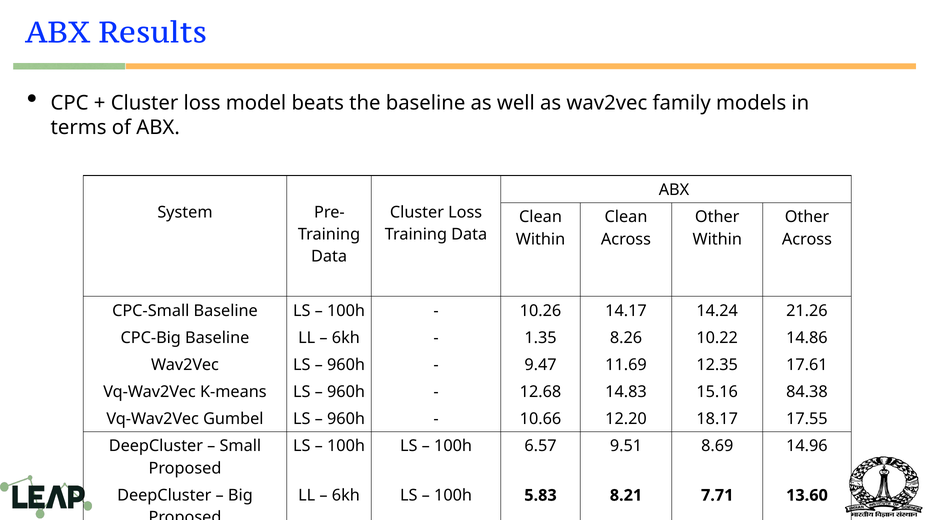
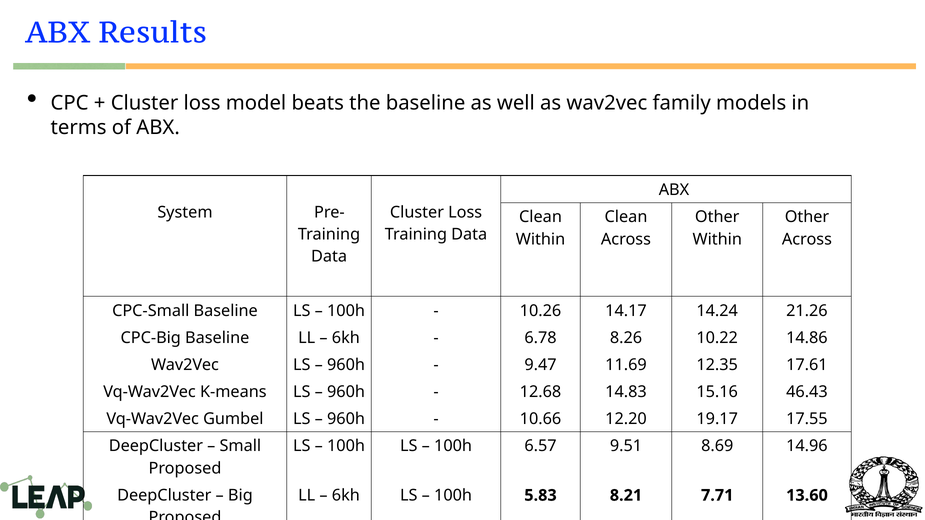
1.35: 1.35 -> 6.78 (541, 338)
84.38: 84.38 -> 46.43 (807, 392)
18.17: 18.17 -> 19.17 (717, 419)
